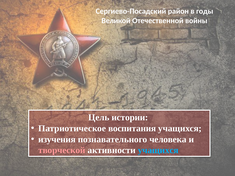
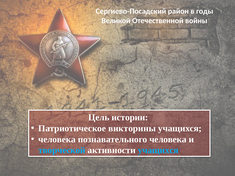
воспитания: воспитания -> викторины (132, 129)
изучения: изучения -> человека (57, 140)
творческой colour: pink -> light blue (62, 151)
